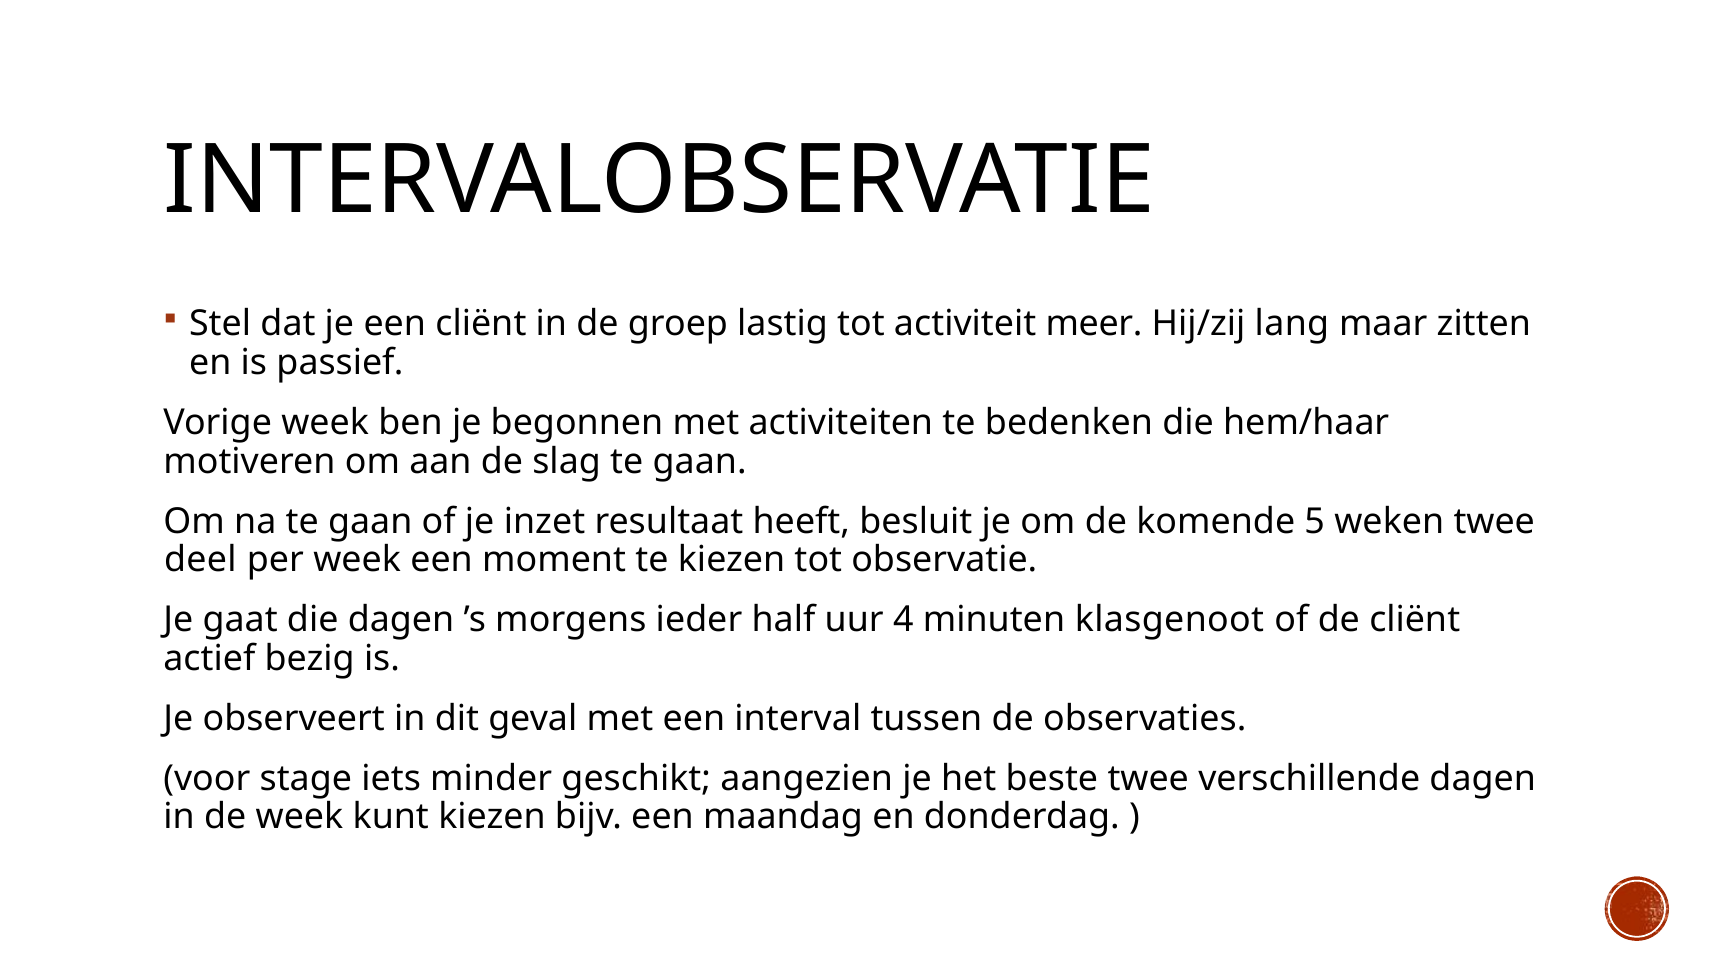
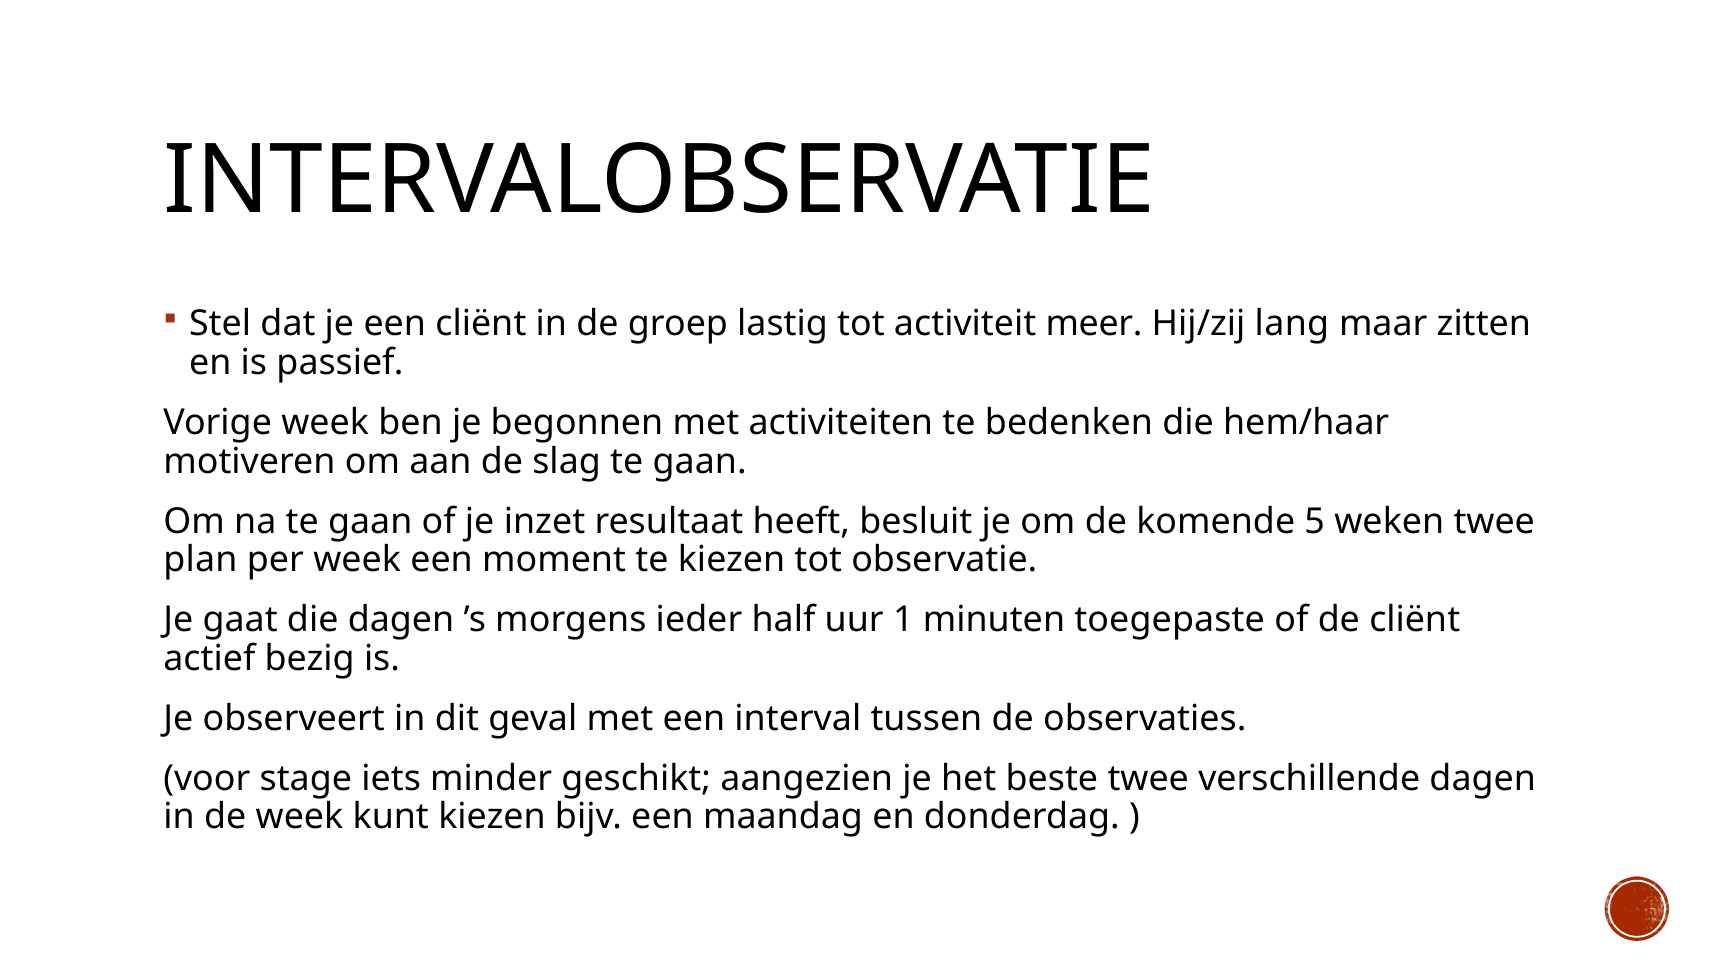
deel: deel -> plan (200, 560)
4: 4 -> 1 (903, 620)
klasgenoot: klasgenoot -> toegepaste (1170, 620)
